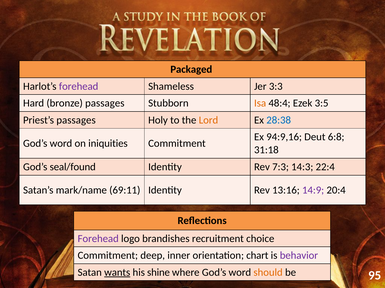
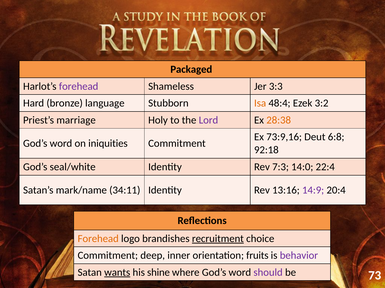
bronze passages: passages -> language (105, 103)
3:5: 3:5 -> 3:2 (322, 103)
Priest’s passages: passages -> marriage (76, 120)
Lord colour: orange -> purple (208, 120)
28:38 colour: blue -> orange (279, 120)
94:9,16: 94:9,16 -> 73:9,16 (284, 137)
31:18: 31:18 -> 92:18 (266, 150)
seal/found: seal/found -> seal/white (73, 167)
14:3: 14:3 -> 14:0 (302, 167)
69:11: 69:11 -> 34:11 (125, 191)
Forehead colour: purple -> orange (98, 239)
recruitment underline: none -> present (218, 239)
chart: chart -> fruits (257, 256)
should colour: orange -> purple (268, 273)
95: 95 -> 73 (375, 276)
